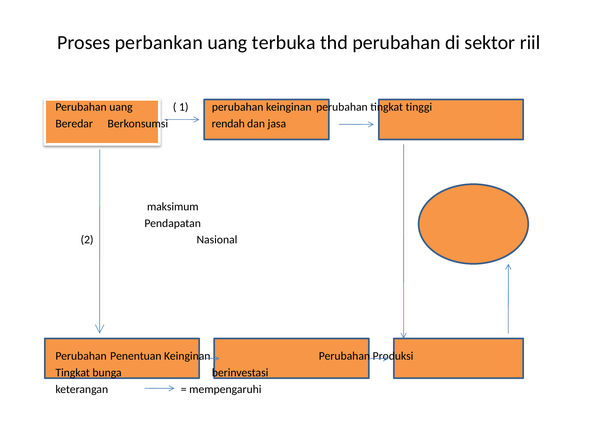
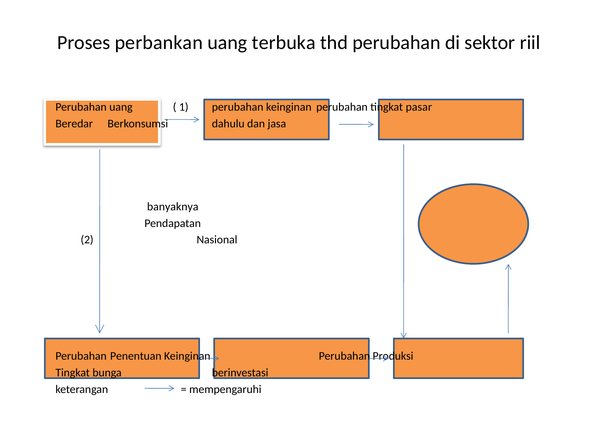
tinggi: tinggi -> pasar (419, 107)
rendah: rendah -> dahulu (228, 124)
maksimum: maksimum -> banyaknya (173, 207)
